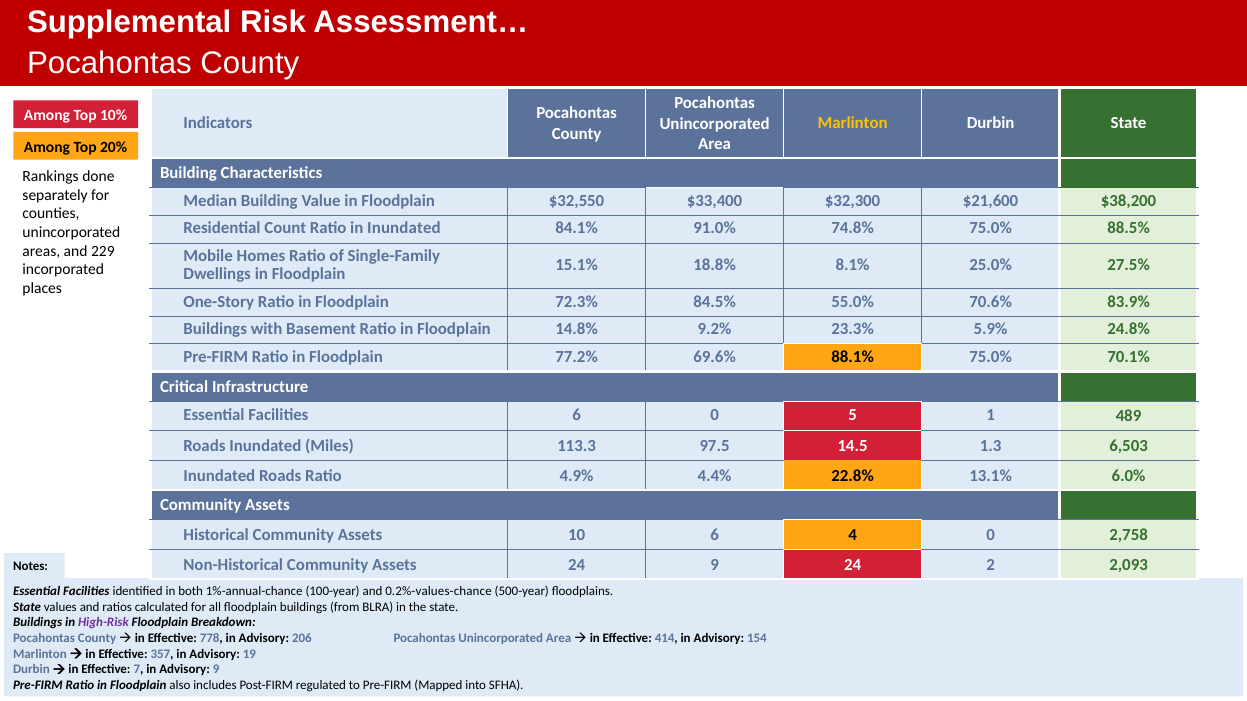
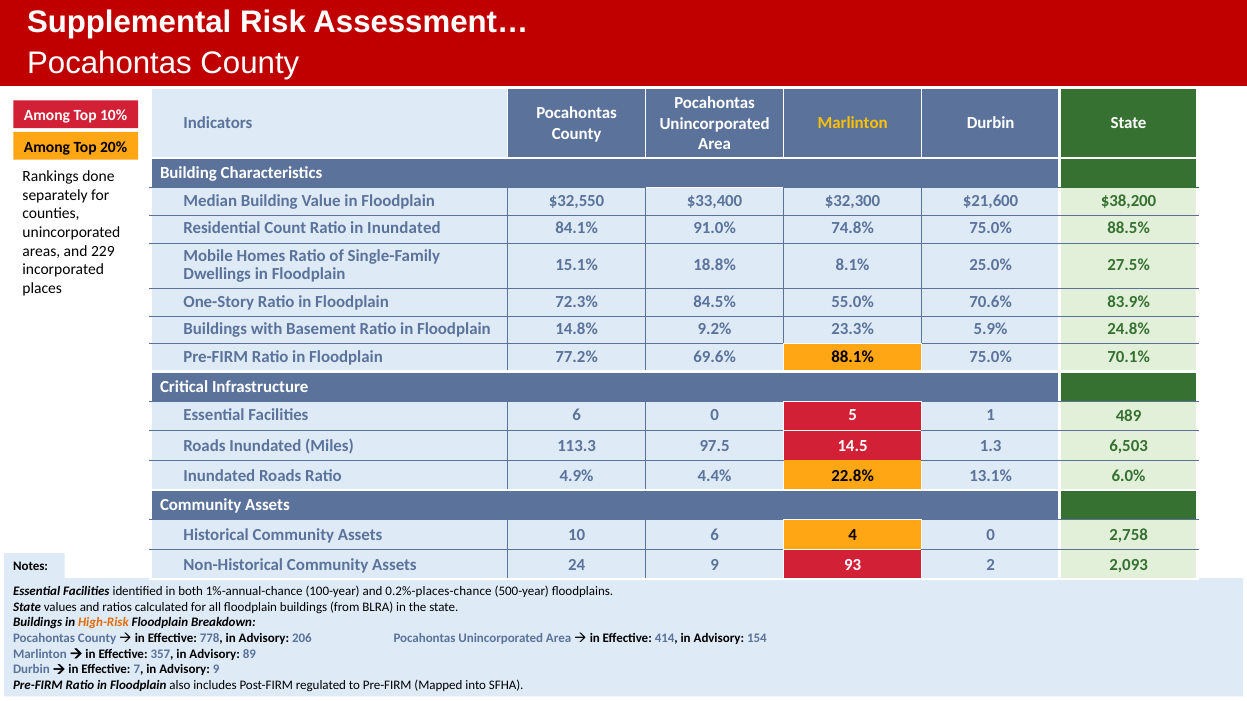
9 24: 24 -> 93 (853, 565)
0.2%-values-chance: 0.2%-values-chance -> 0.2%-places-chance (438, 592)
High-Risk colour: purple -> orange (103, 623)
19: 19 -> 89 (249, 654)
